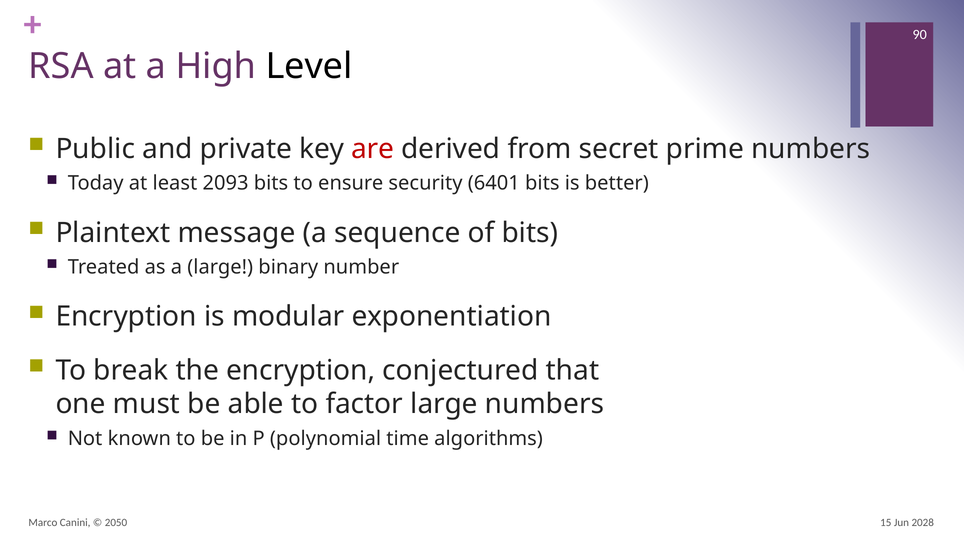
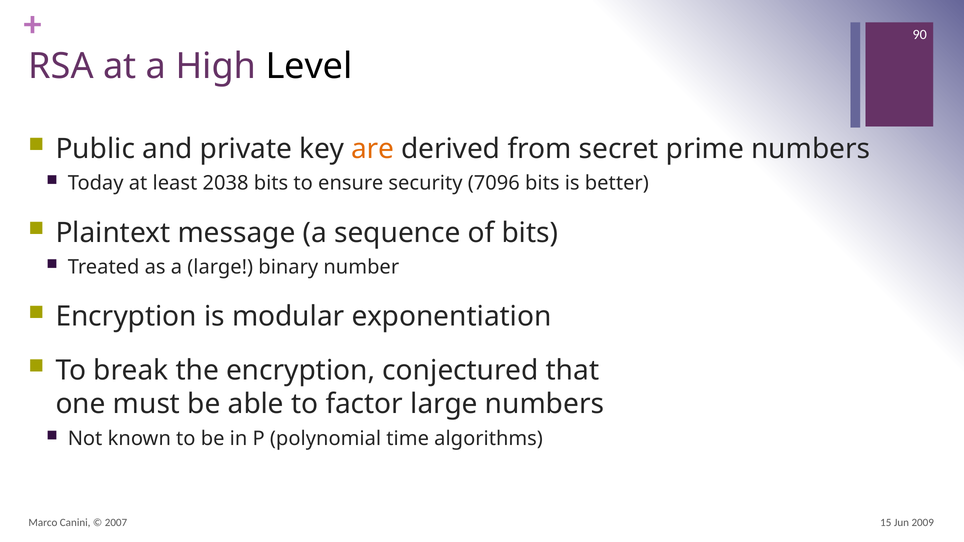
are colour: red -> orange (373, 149)
2093: 2093 -> 2038 (226, 183)
6401: 6401 -> 7096 (494, 183)
2050: 2050 -> 2007 (116, 523)
2028: 2028 -> 2009 (923, 523)
